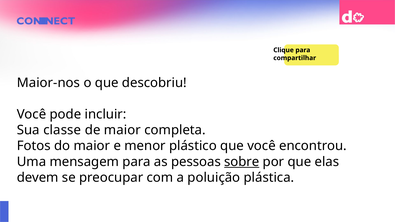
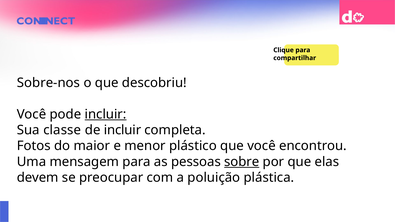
Maior-nos: Maior-nos -> Sobre-nos (48, 83)
incluir underline: none -> present (106, 114)
de maior: maior -> incluir (122, 130)
